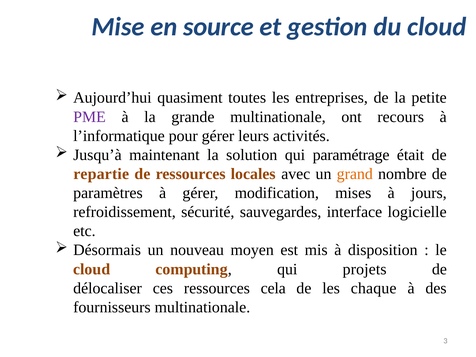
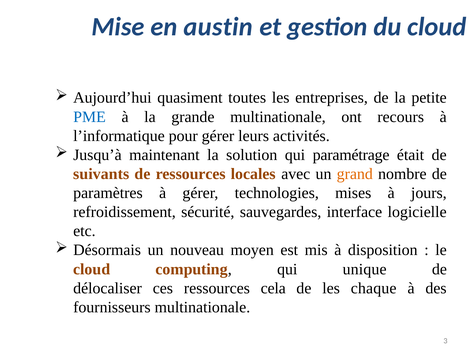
source: source -> austin (218, 27)
PME colour: purple -> blue (90, 117)
repartie: repartie -> suivants (101, 174)
modification: modification -> technologies (277, 193)
projets: projets -> unique (365, 269)
